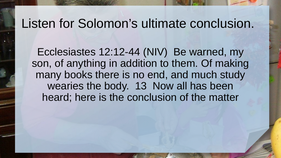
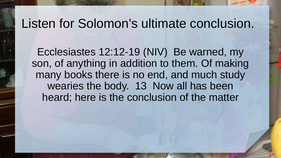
12:12-44: 12:12-44 -> 12:12-19 (119, 52)
